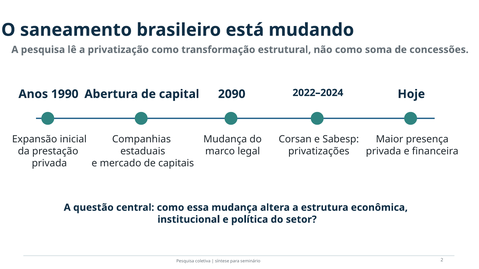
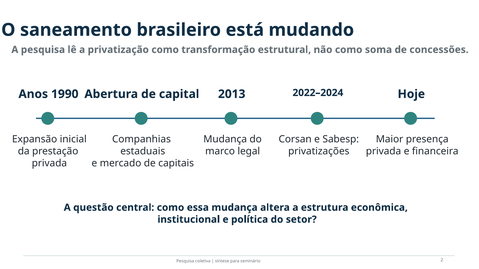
2090: 2090 -> 2013 (232, 94)
